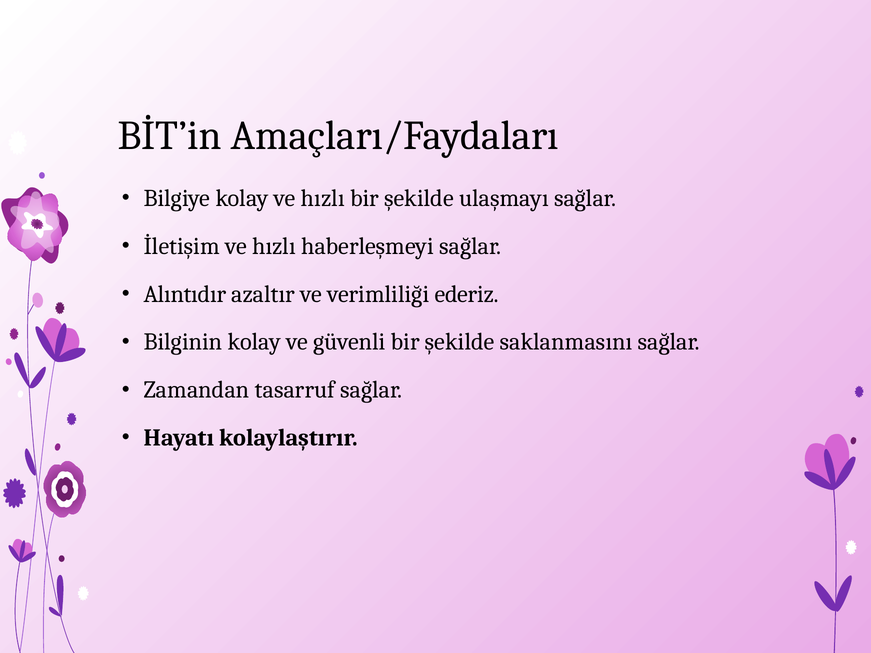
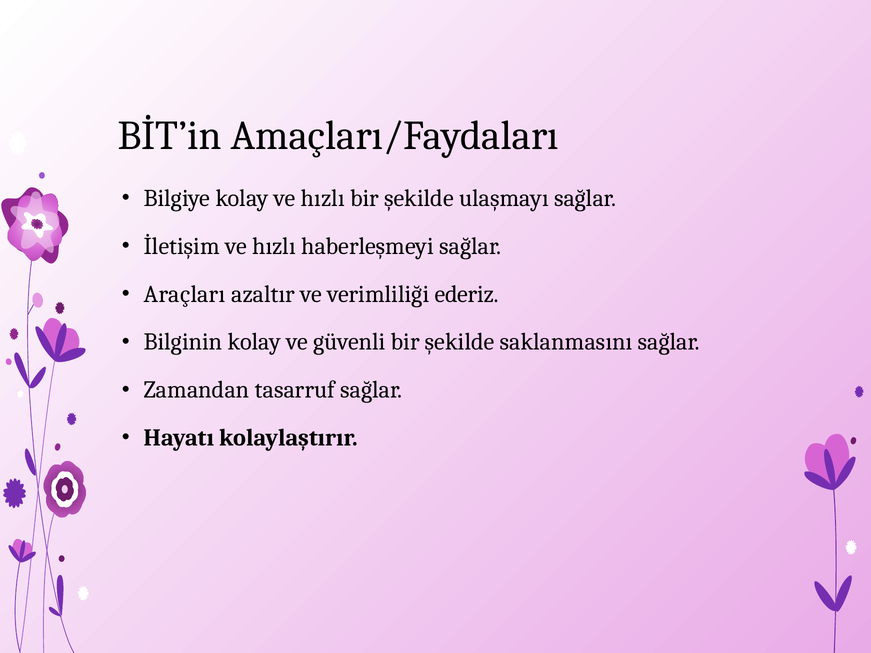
Alıntıdır: Alıntıdır -> Araçları (185, 294)
